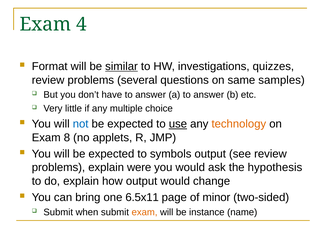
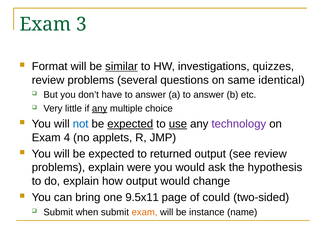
4: 4 -> 3 (81, 24)
samples: samples -> identical (282, 80)
any underline: none -> present (100, 108)
expected underline: none -> present (130, 124)
technology colour: orange -> purple (239, 124)
8: 8 -> 4 (67, 137)
symbols: symbols -> returned (171, 154)
6.5x11: 6.5x11 -> 9.5x11 (142, 197)
minor: minor -> could (216, 197)
